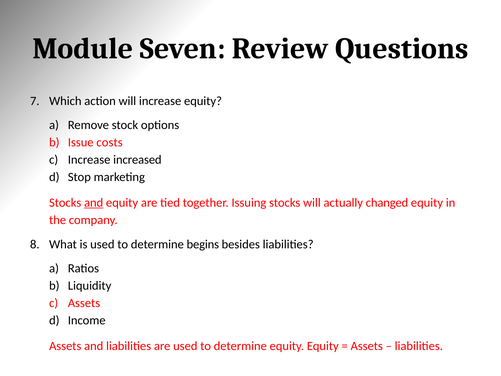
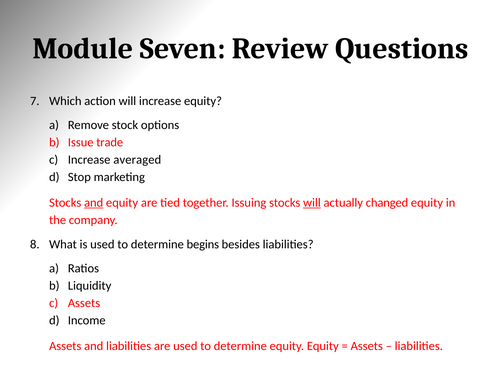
costs: costs -> trade (110, 142)
increased: increased -> averaged (137, 160)
will underline: none -> present (312, 203)
